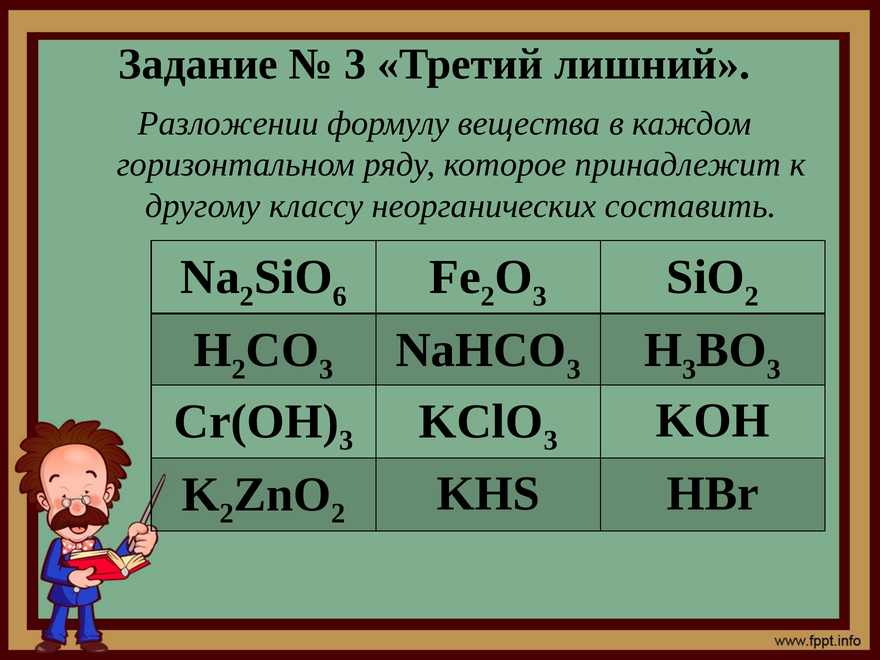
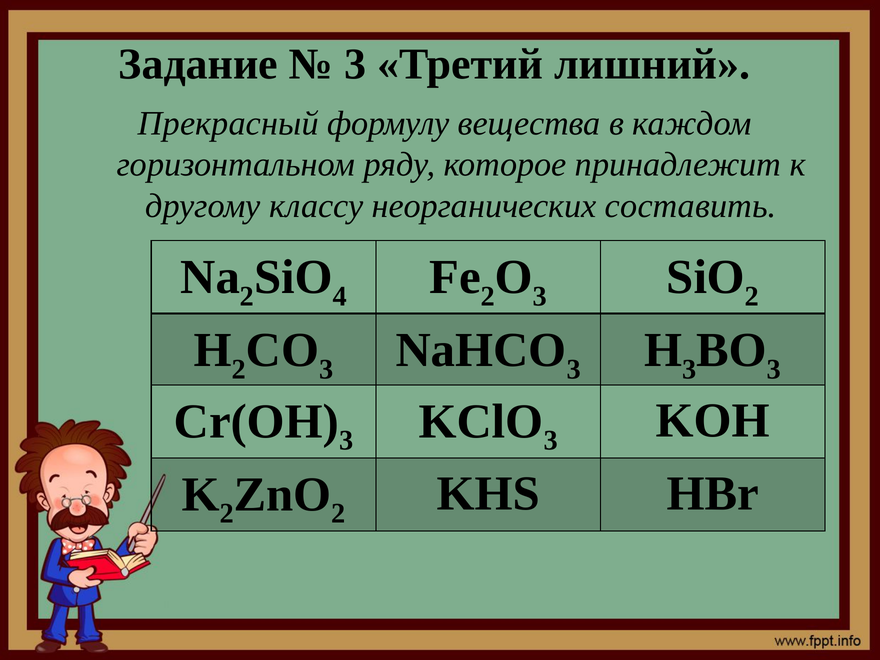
Разложении: Разложении -> Прекрасный (228, 124)
6: 6 -> 4 (340, 296)
